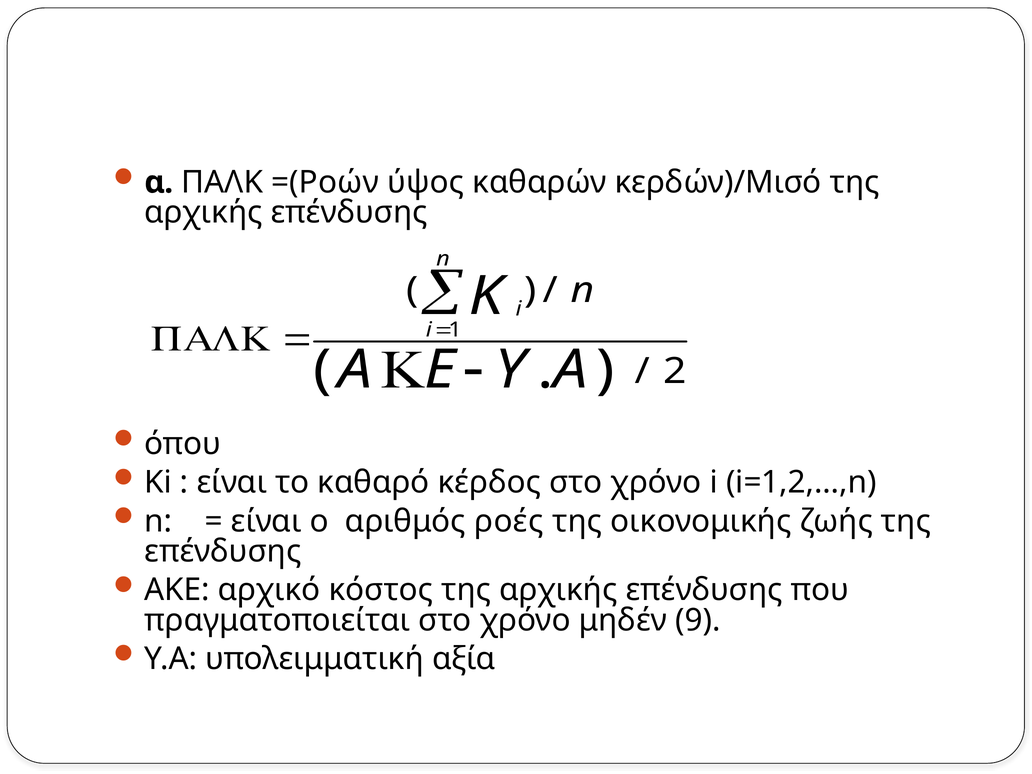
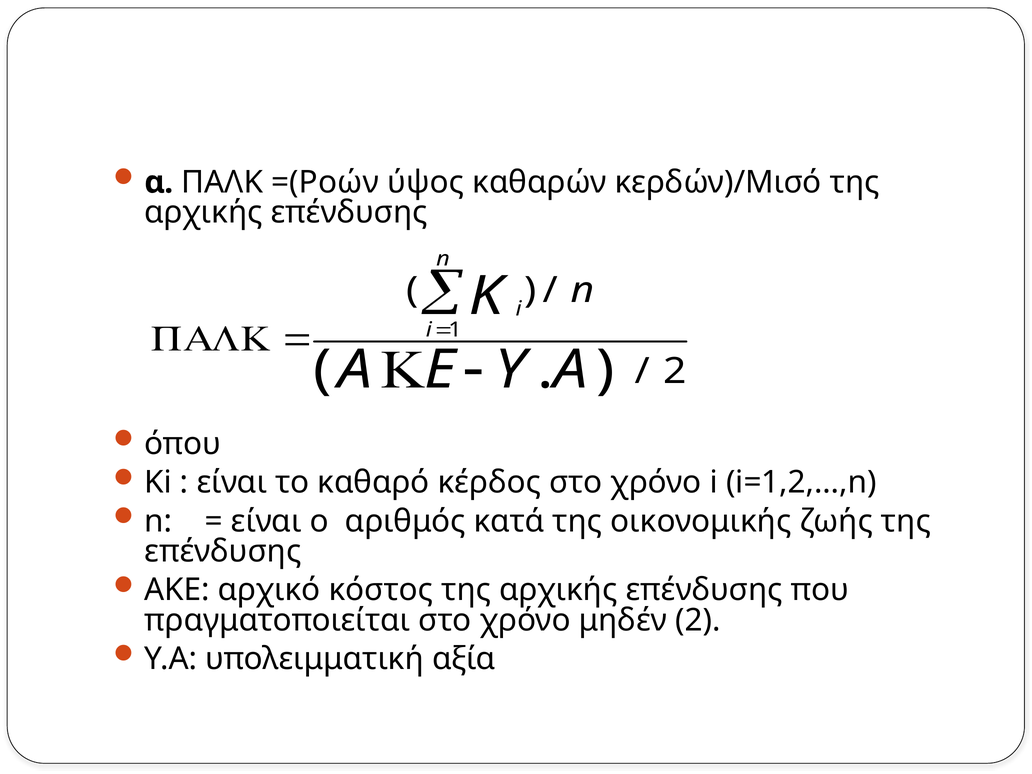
ροές: ροές -> κατά (509, 521)
μηδέν 9: 9 -> 2 (698, 620)
